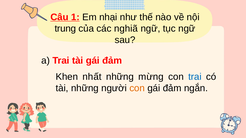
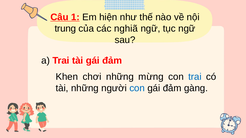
nhại: nhại -> hiện (108, 17)
nhất: nhất -> chơi (92, 77)
con colour: orange -> blue (137, 88)
ngắn: ngắn -> gàng (196, 88)
